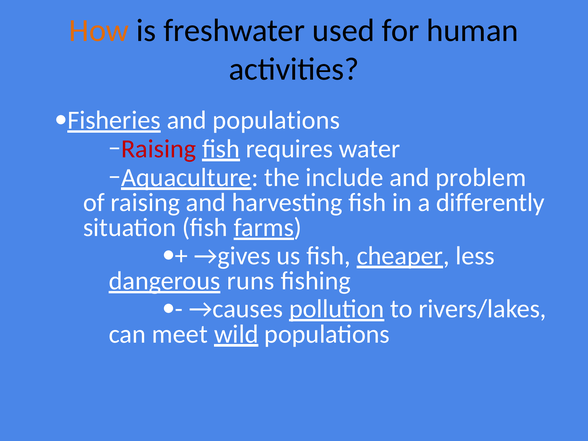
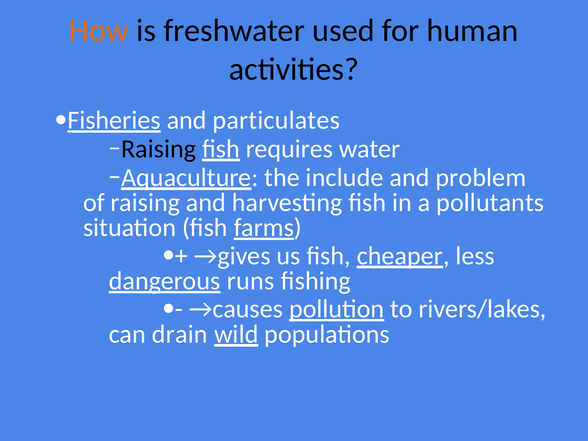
and populations: populations -> particulates (276, 120)
Raising colour: red -> black (159, 149)
differently: differently -> pollutants (490, 203)
meet: meet -> drain (180, 334)
